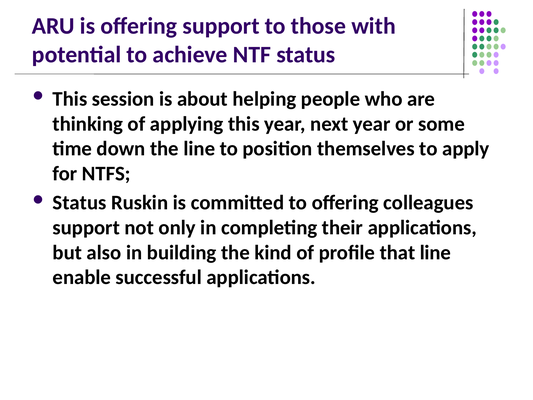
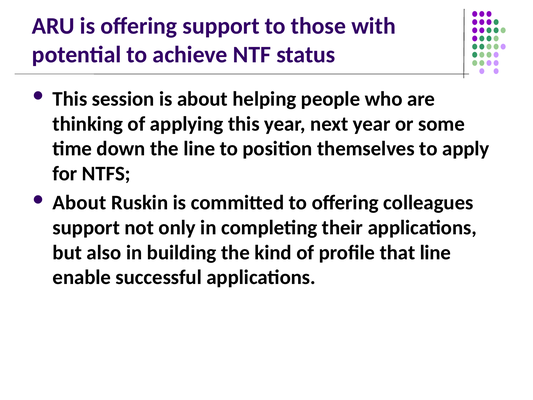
Status: Status -> About (79, 203)
